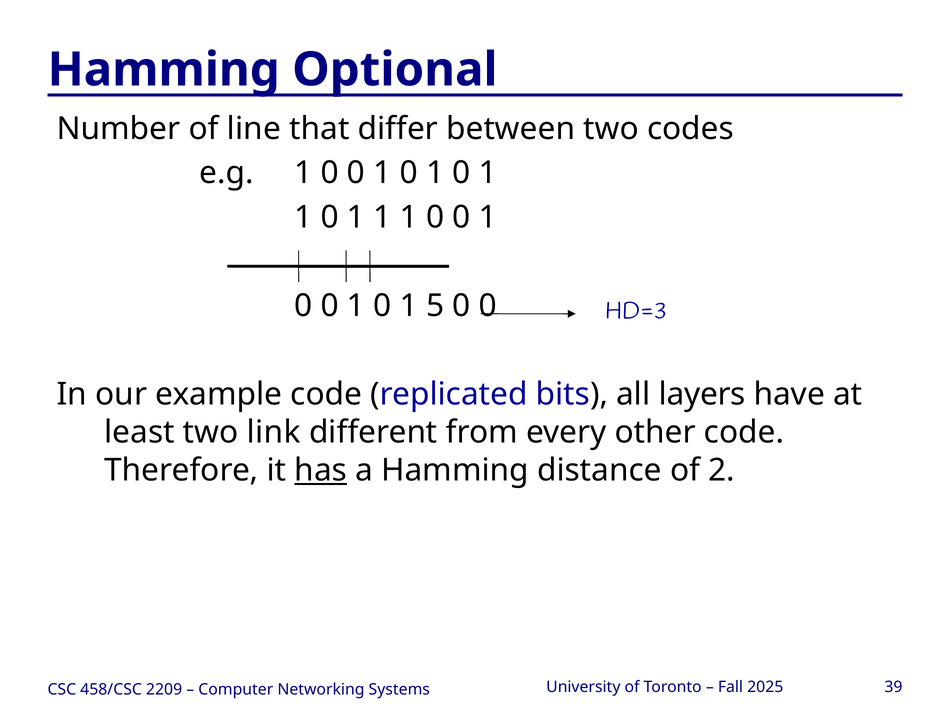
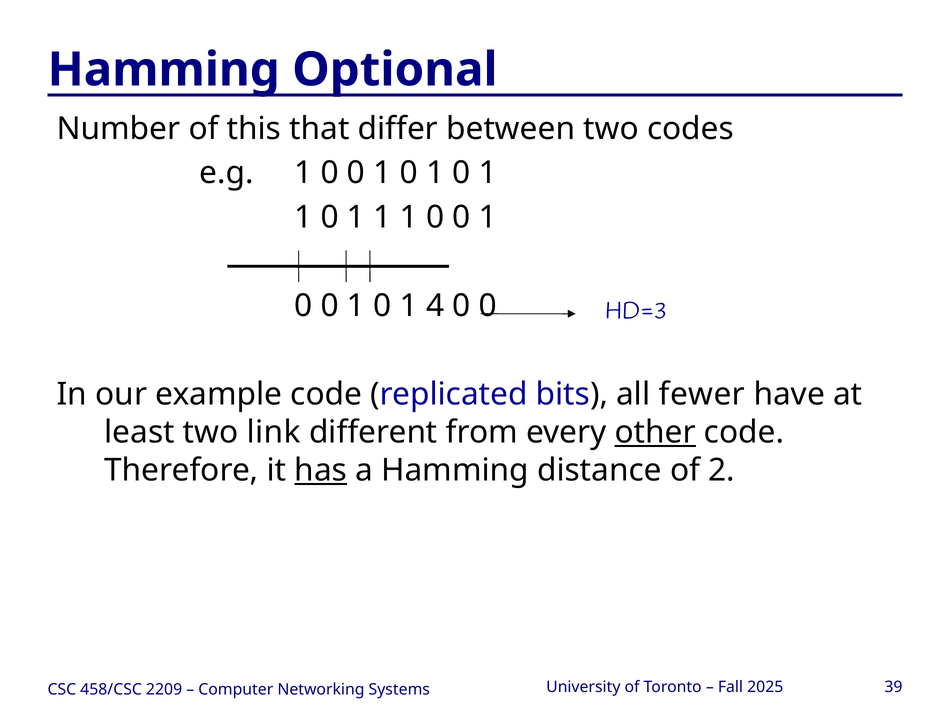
line: line -> this (254, 129)
5: 5 -> 4 (435, 306)
layers: layers -> fewer (702, 395)
other underline: none -> present (655, 433)
